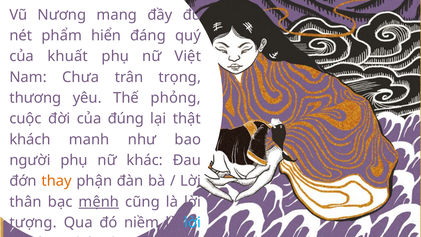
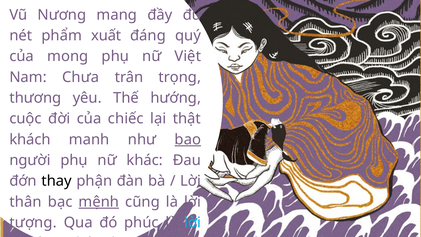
hiển: hiển -> xuất (106, 36)
khuất: khuất -> mong (68, 56)
phỏng: phỏng -> hướng (176, 98)
đúng: đúng -> chiếc (126, 119)
bao underline: none -> present (188, 139)
thay colour: orange -> black (57, 181)
đó niềm: niềm -> phúc (141, 222)
